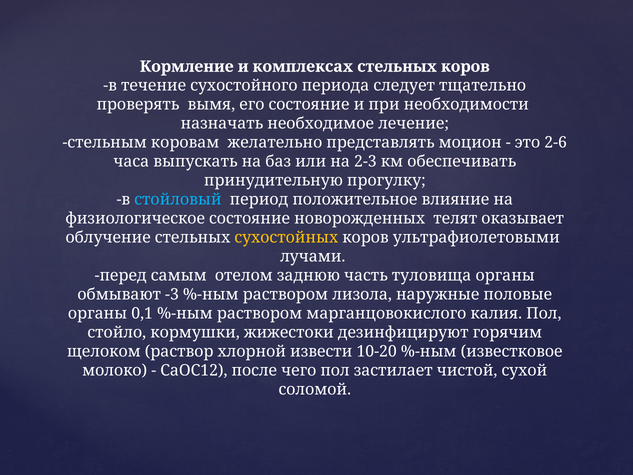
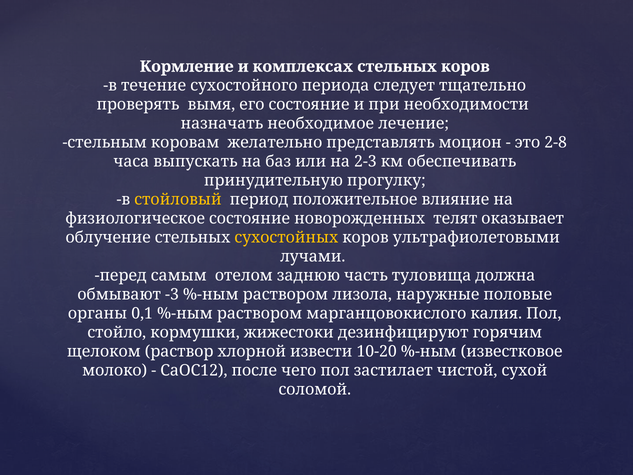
2-6: 2-6 -> 2-8 (556, 142)
стойловый colour: light blue -> yellow (178, 199)
туловища органы: органы -> должна (505, 275)
